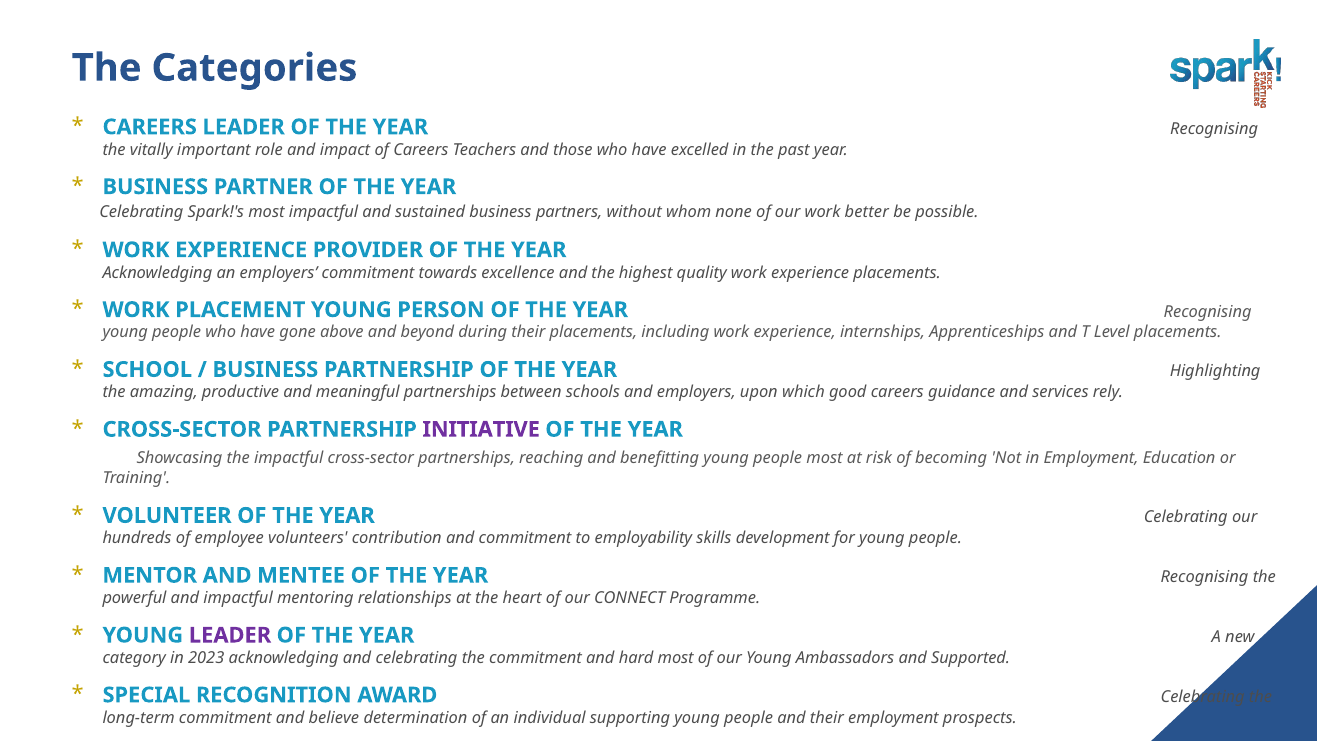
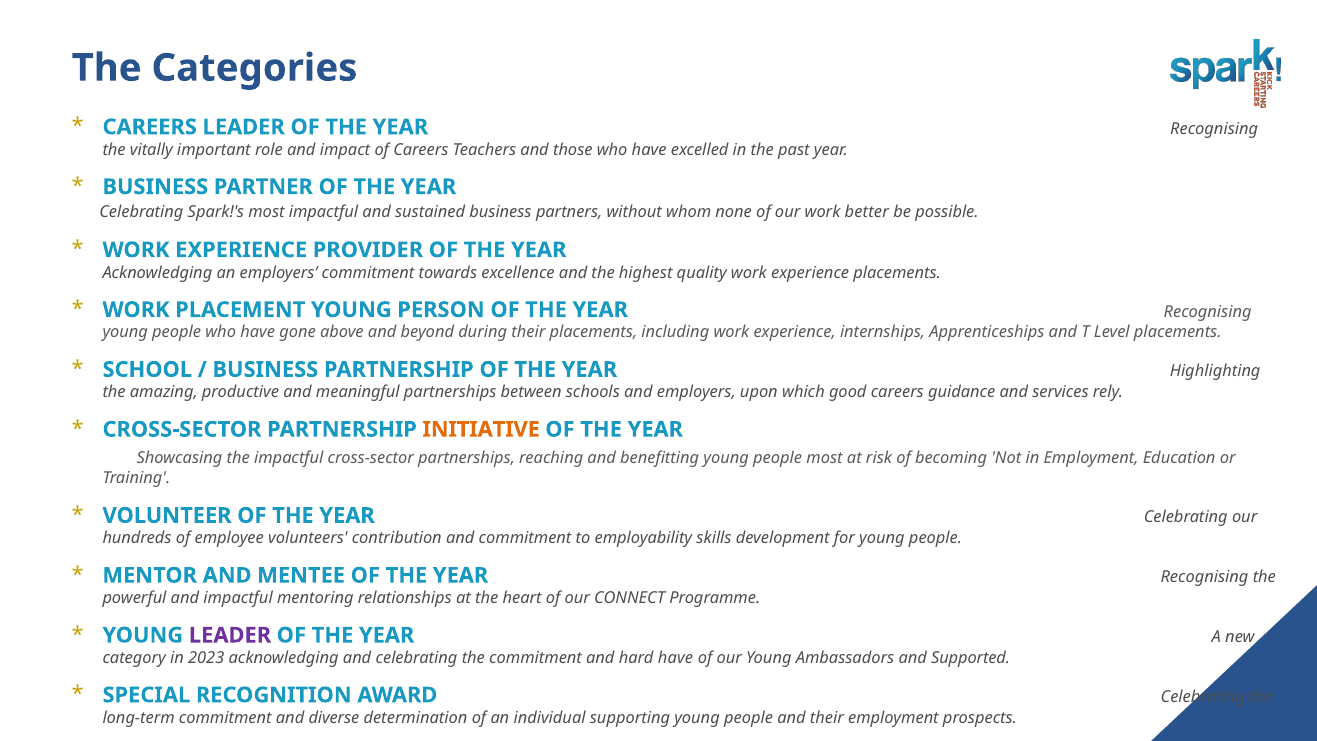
INITIATIVE colour: purple -> orange (481, 429)
hard most: most -> have (676, 658)
believe: believe -> diverse (334, 718)
